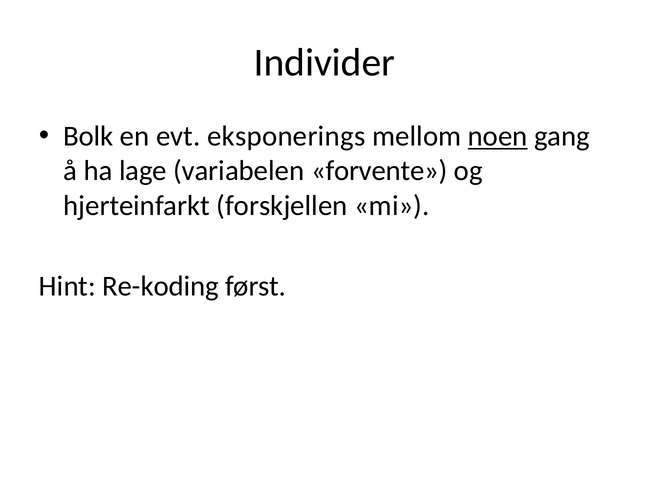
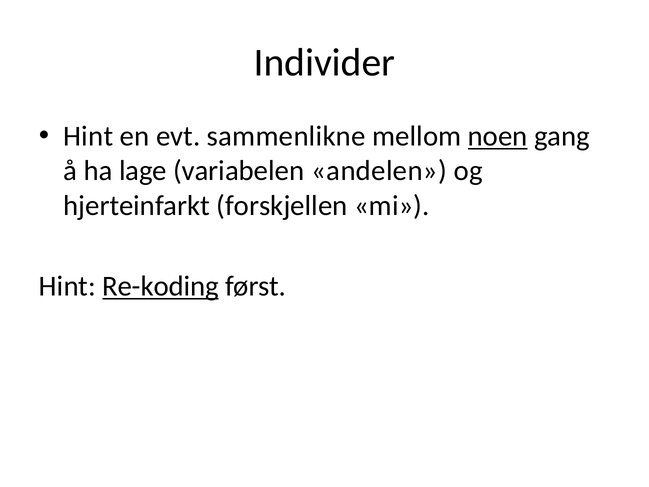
Bolk: Bolk -> Hint (88, 136)
eksponerings: eksponerings -> sammenlikne (286, 136)
forvente: forvente -> andelen (379, 171)
Re-koding underline: none -> present (160, 286)
